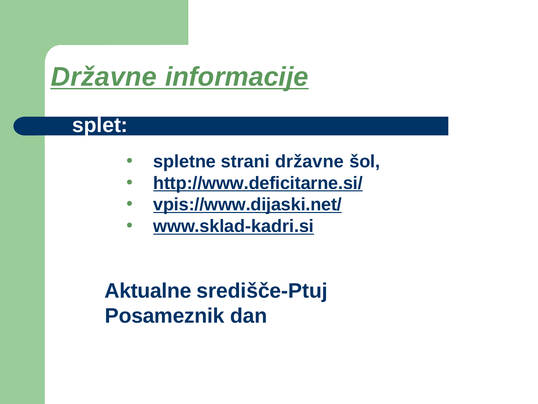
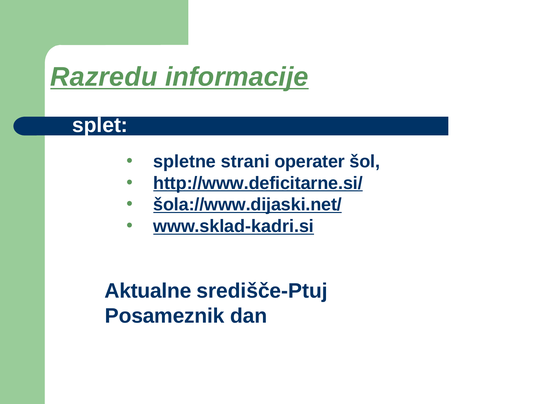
Državne: Državne -> Razredu (104, 77)
strani državne: državne -> operater (310, 161)
vpis://www.dijaski.net/: vpis://www.dijaski.net/ -> šola://www.dijaski.net/ (248, 204)
